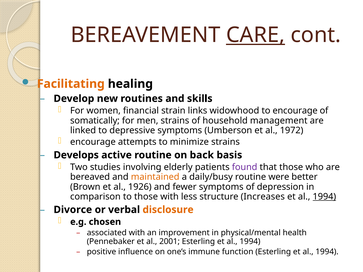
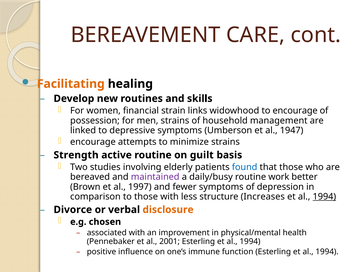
CARE underline: present -> none (255, 35)
somatically: somatically -> possession (95, 121)
1972: 1972 -> 1947 (292, 130)
Develops: Develops -> Strength (76, 155)
back: back -> guilt (202, 155)
found colour: purple -> blue (245, 167)
maintained colour: orange -> purple (155, 177)
were: were -> work (279, 177)
1926: 1926 -> 1997 (140, 187)
